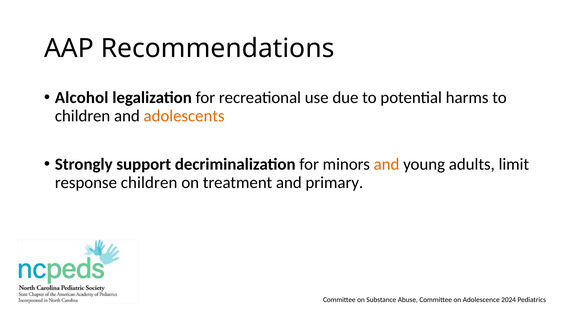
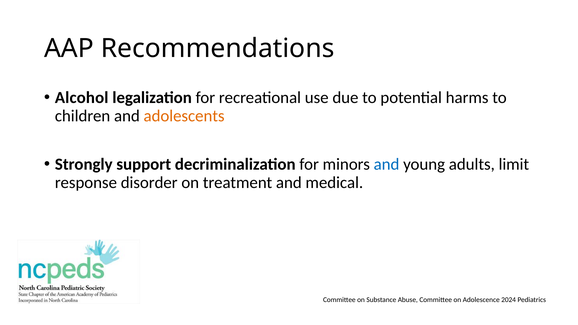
and colour: orange -> blue (387, 164)
response children: children -> disorder (149, 183)
primary: primary -> medical (334, 183)
